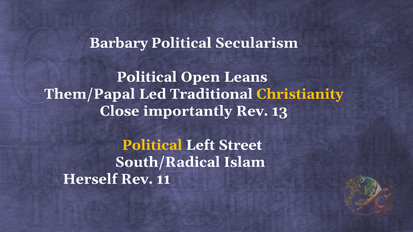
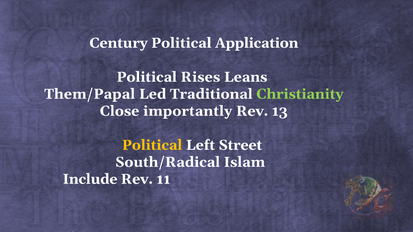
Barbary: Barbary -> Century (119, 43)
Secularism: Secularism -> Application (257, 43)
Open: Open -> Rises (200, 77)
Christianity colour: yellow -> light green (300, 94)
Herself: Herself -> Include (90, 179)
